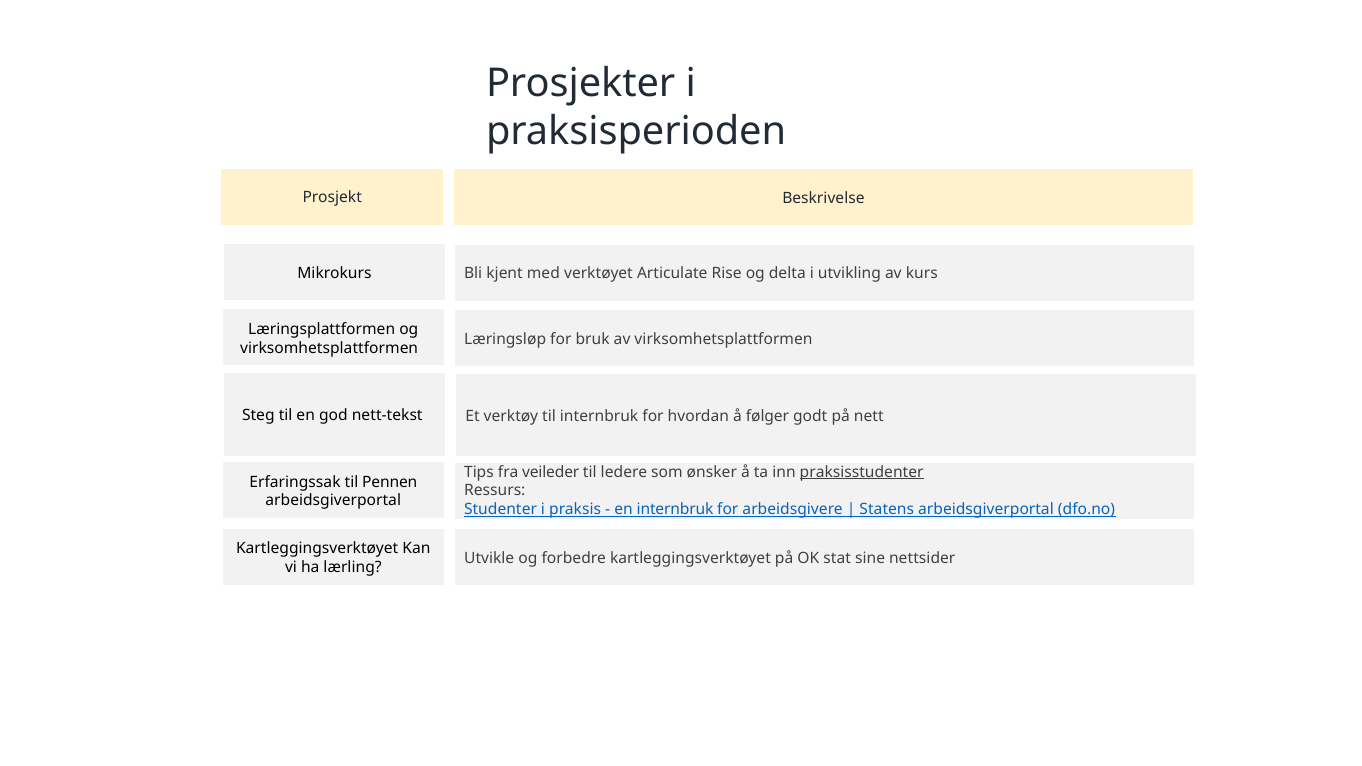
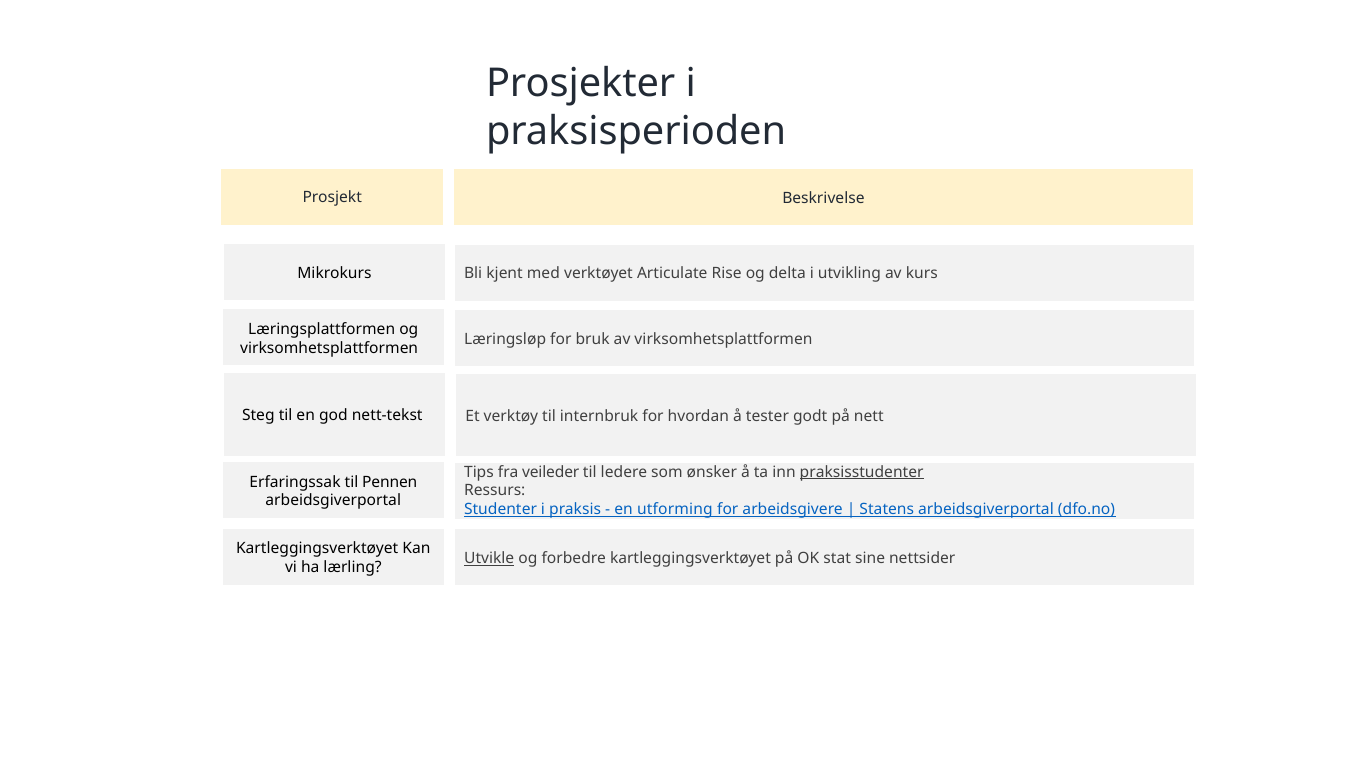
følger: følger -> tester (767, 416)
en internbruk: internbruk -> utforming (675, 510)
Utvikle underline: none -> present (489, 558)
